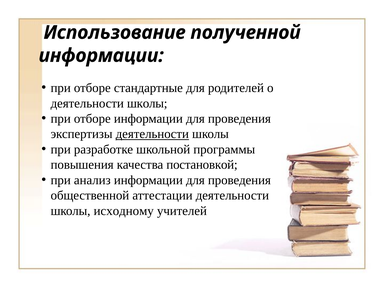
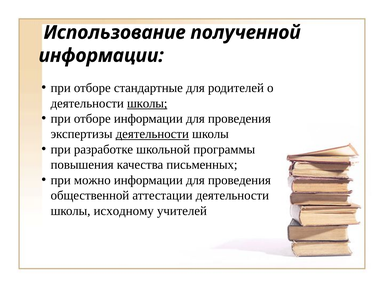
школы underline: none -> present (147, 103)
постановкой: постановкой -> письменных (202, 165)
анализ: анализ -> можно (92, 180)
